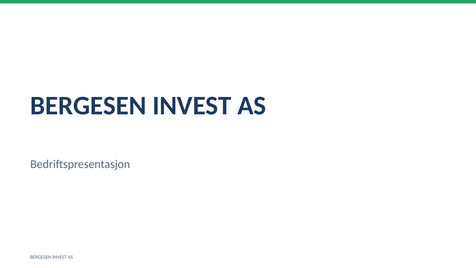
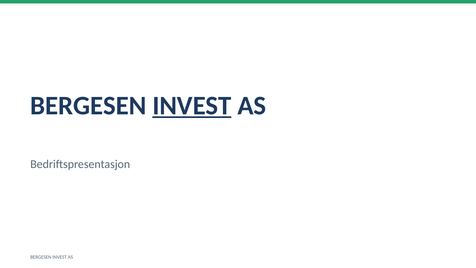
INVEST underline: none -> present (192, 106)
